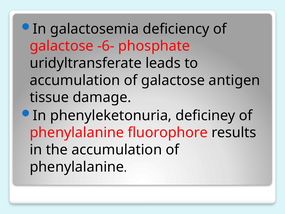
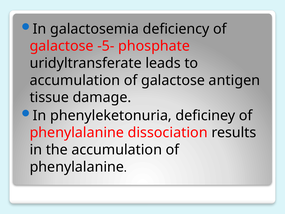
-6-: -6- -> -5- (106, 46)
fluorophore: fluorophore -> dissociation (168, 133)
